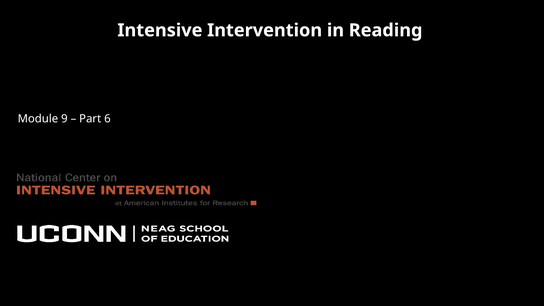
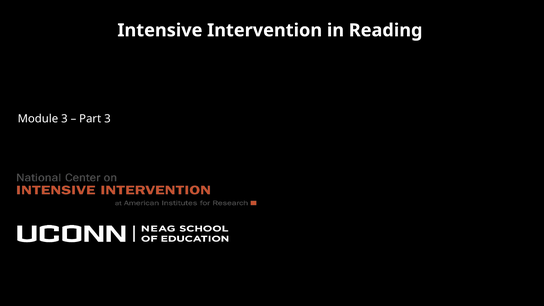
Module 9: 9 -> 3 (64, 119)
Part 6: 6 -> 3 (107, 119)
